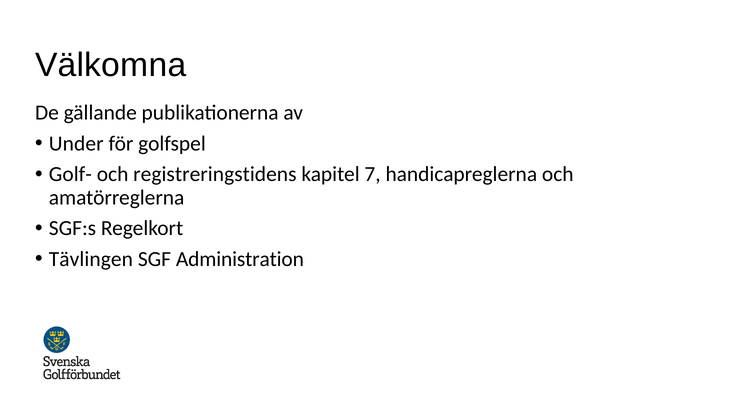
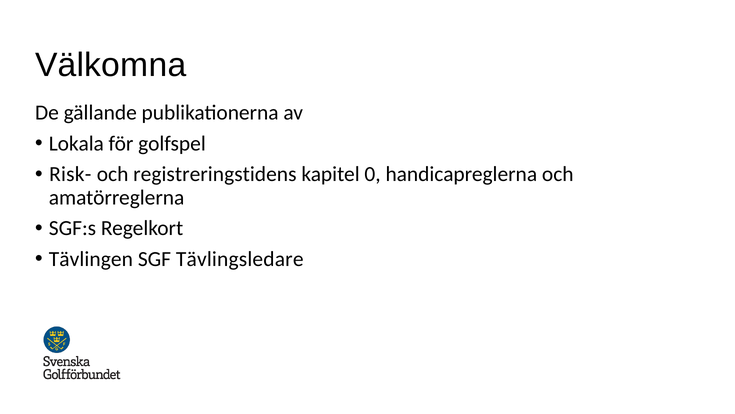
Under: Under -> Lokala (76, 143)
Golf-: Golf- -> Risk- (70, 174)
7: 7 -> 0 (373, 174)
Administration: Administration -> Tävlingsledare (240, 259)
